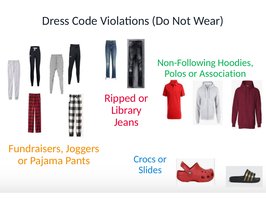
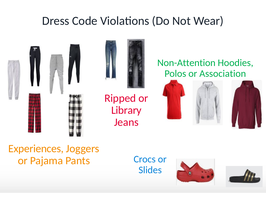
Non-Following: Non-Following -> Non-Attention (186, 63)
Fundraisers: Fundraisers -> Experiences (36, 148)
